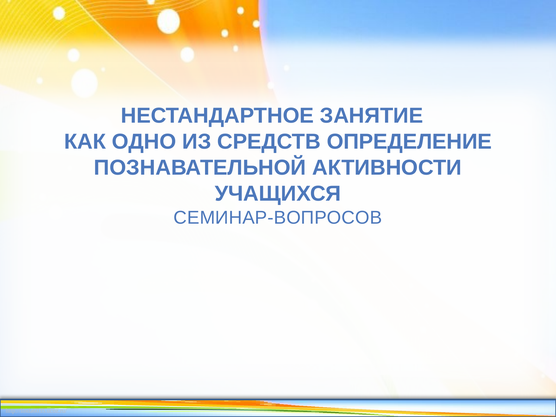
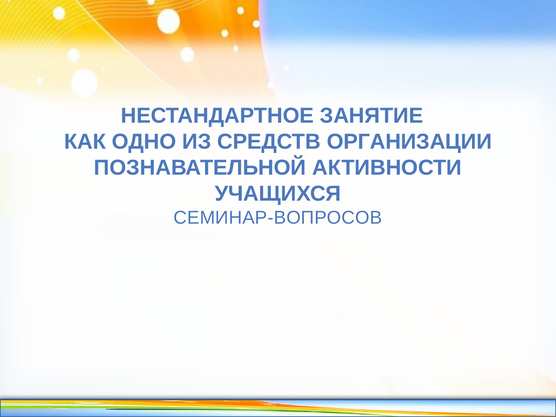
ОПРЕДЕЛЕНИЕ: ОПРЕДЕЛЕНИЕ -> ОРГАНИЗАЦИИ (409, 142)
